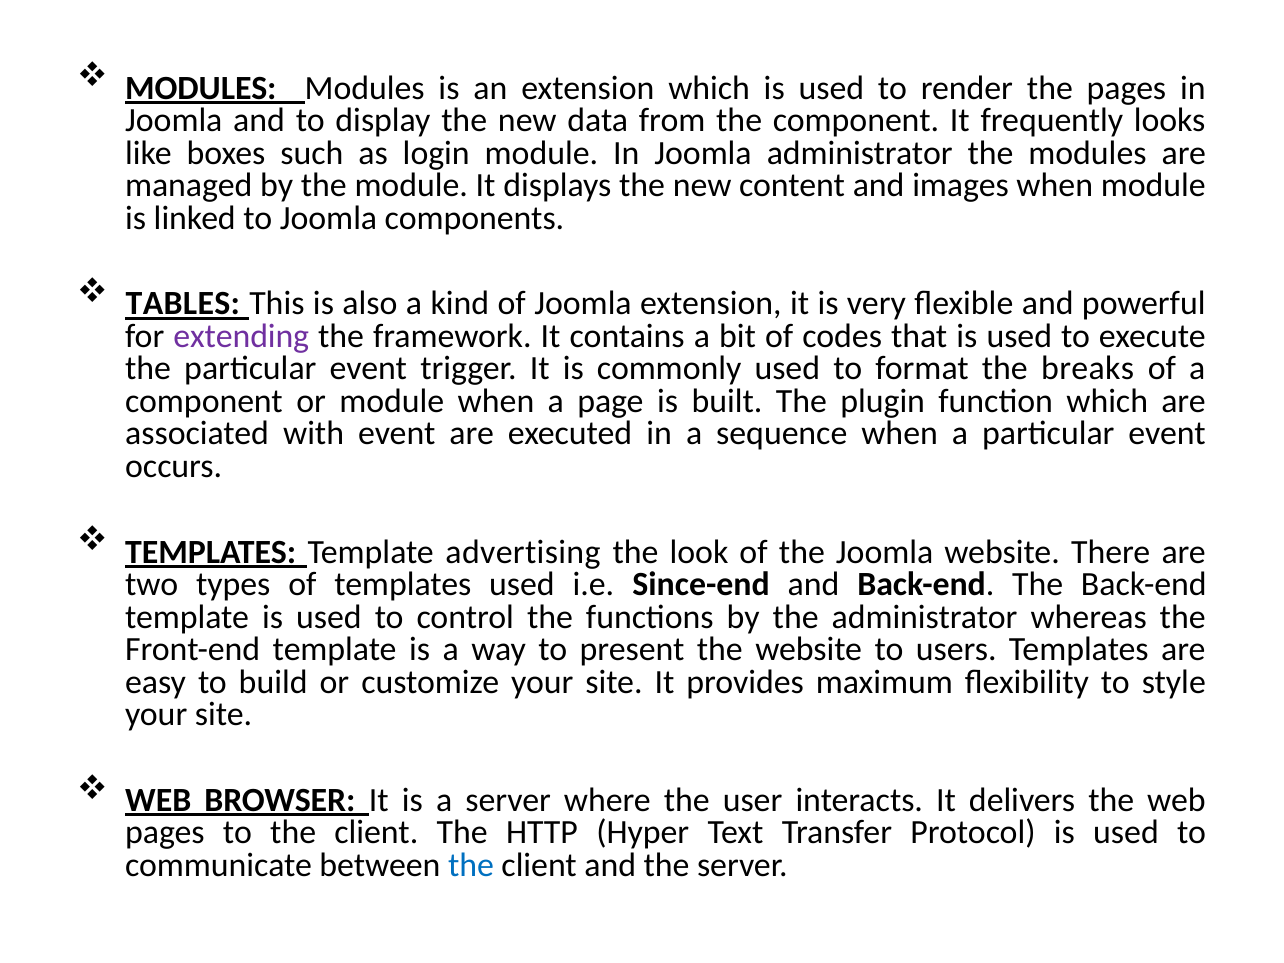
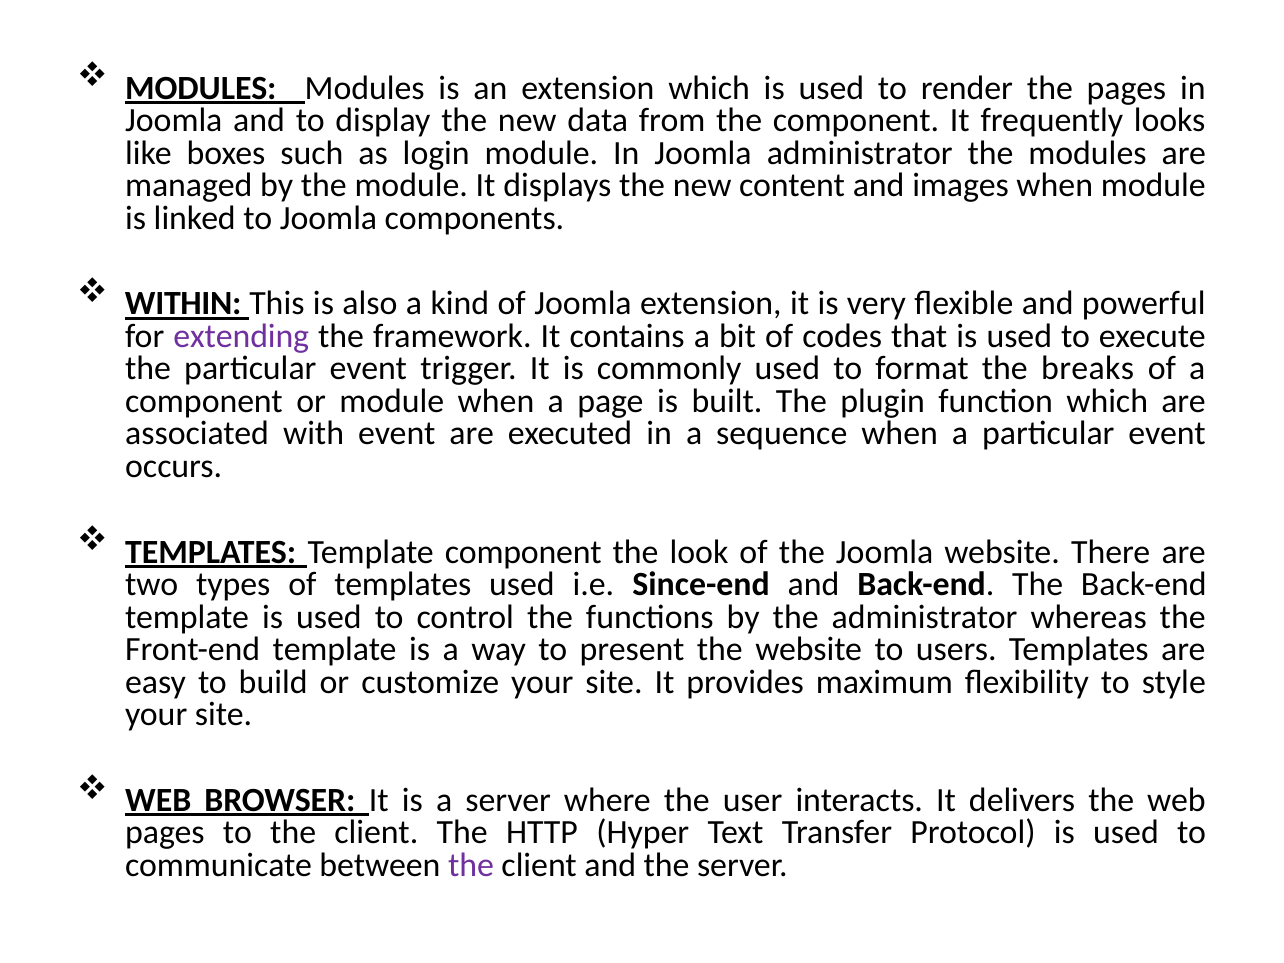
TABLES: TABLES -> WITHIN (183, 304)
Template advertising: advertising -> component (523, 552)
the colour: blue -> purple (471, 865)
